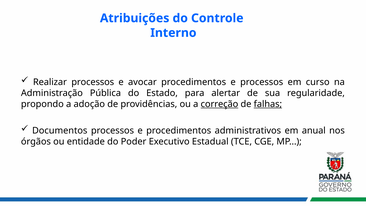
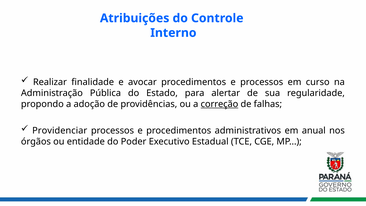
Realizar processos: processos -> finalidade (93, 82)
falhas underline: present -> none (268, 104)
Documentos: Documentos -> Providenciar (60, 131)
